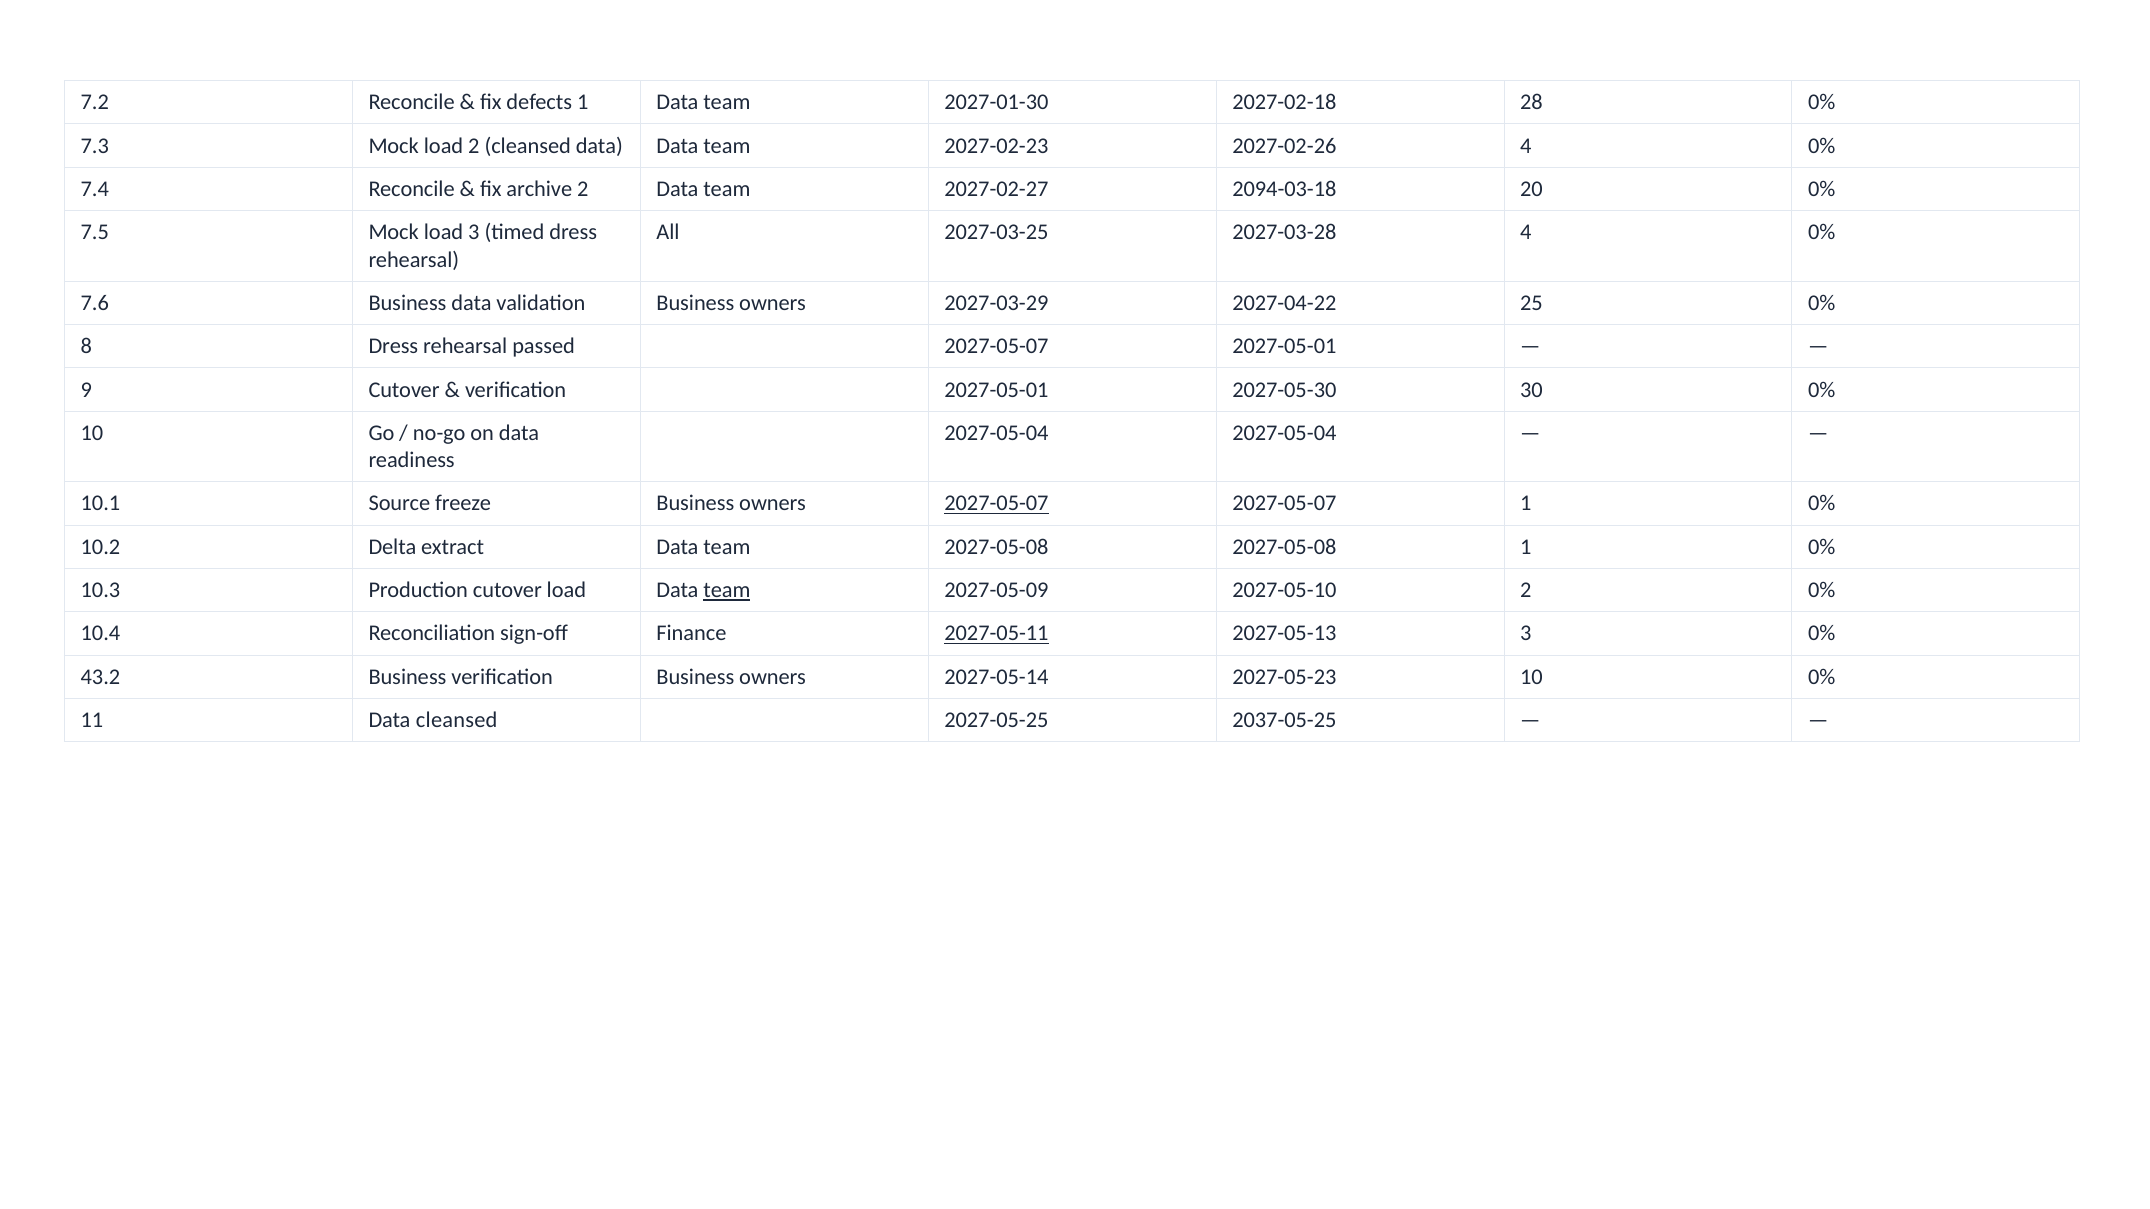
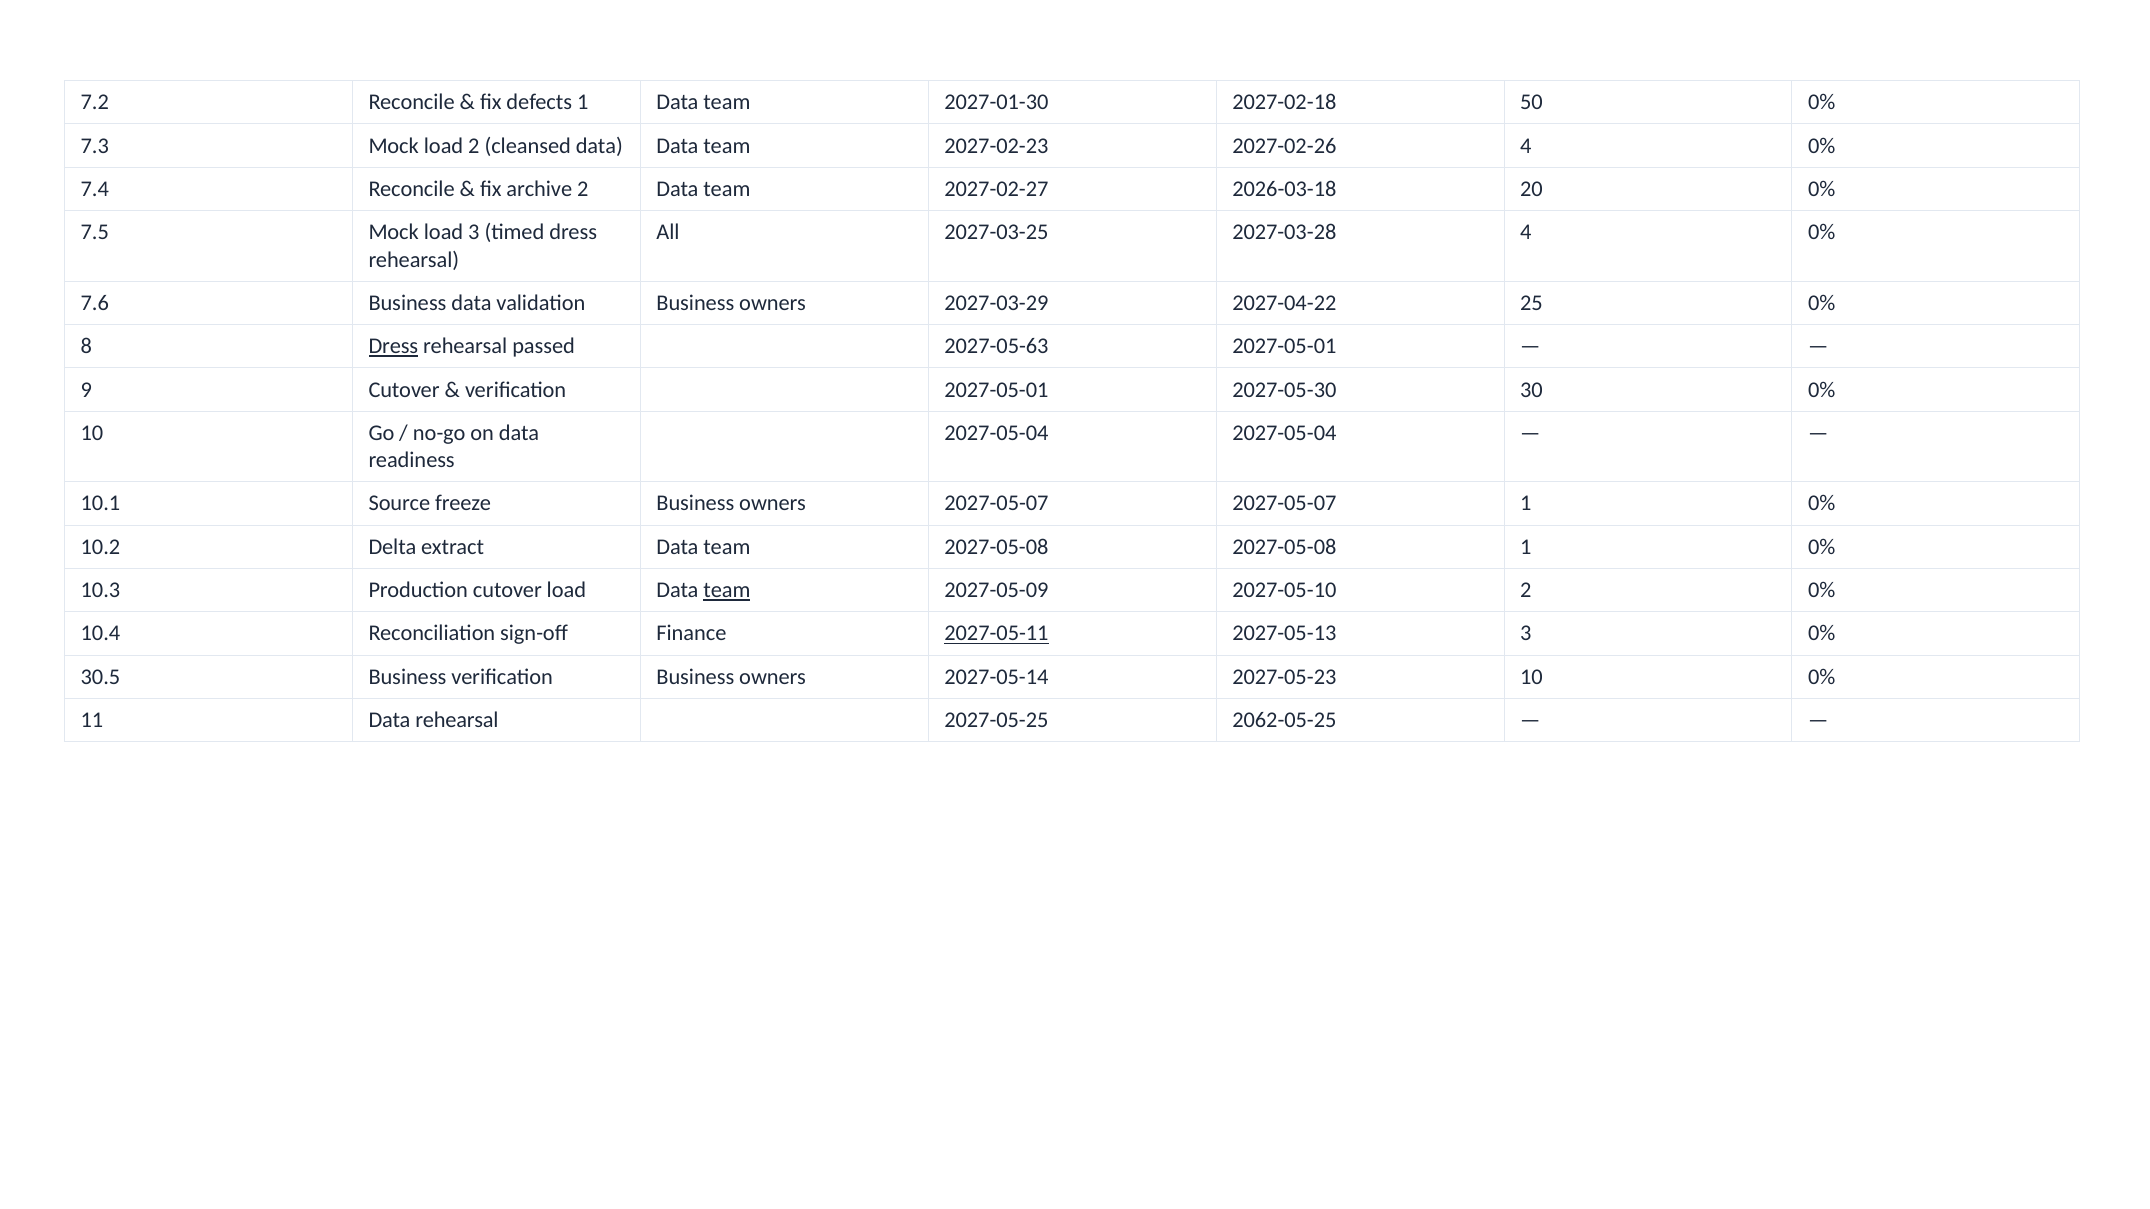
28: 28 -> 50 (1531, 102)
2094-03-18: 2094-03-18 -> 2026-03-18 (1284, 189)
Dress underline: none -> present (393, 346)
passed 2027-05-07: 2027-05-07 -> 2027-05-63 (996, 346)
2027-05-07 underline: present -> none (996, 504)
43.2: 43.2 -> 30.5 (100, 677)
Data cleansed: cleansed -> rehearsal (457, 721)
2037-05-25: 2037-05-25 -> 2062-05-25 (1284, 721)
